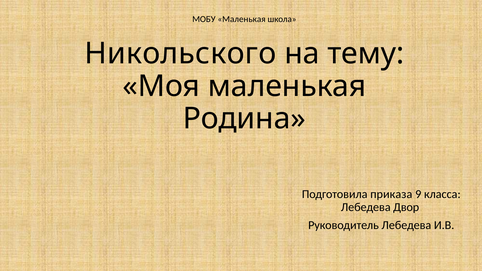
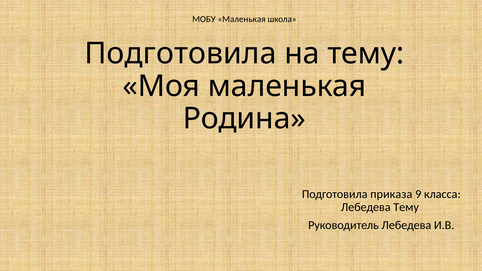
Никольского: Никольского -> Подготовила (180, 54)
Лебедева Двор: Двор -> Тему (406, 207)
